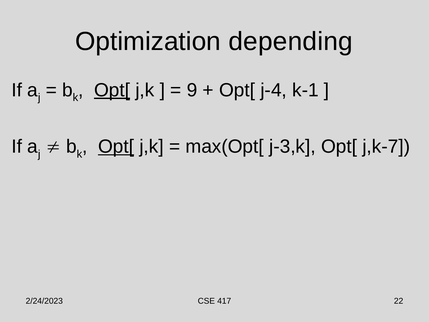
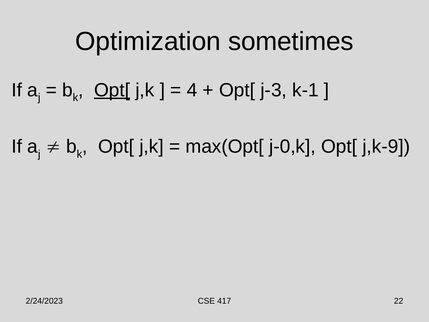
depending: depending -> sometimes (291, 42)
9: 9 -> 4 (192, 90)
j-4: j-4 -> j-3 (274, 90)
Opt[ underline: present -> none (116, 147)
j-3,k: j-3,k -> j-0,k (292, 147)
j,k-7: j,k-7 -> j,k-9 (386, 147)
